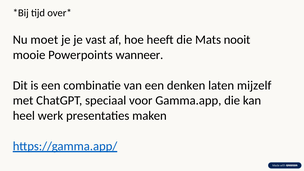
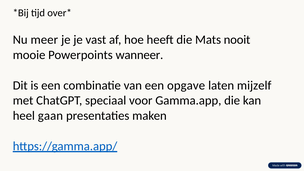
moet: moet -> meer (44, 40)
denken: denken -> opgave (186, 85)
werk: werk -> gaan (50, 116)
